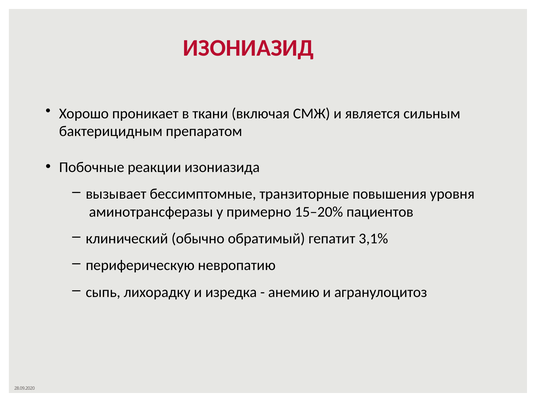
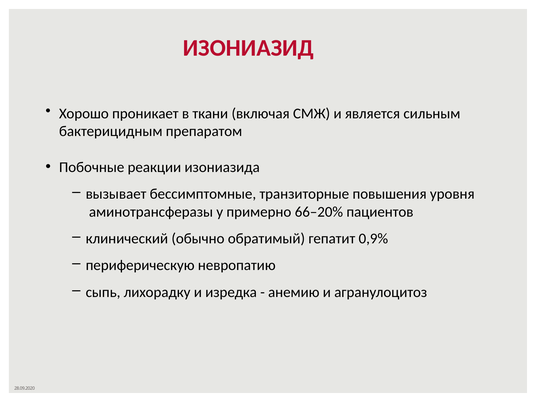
15–20%: 15–20% -> 66–20% (319, 212)
3,1%: 3,1% -> 0,9% (373, 239)
